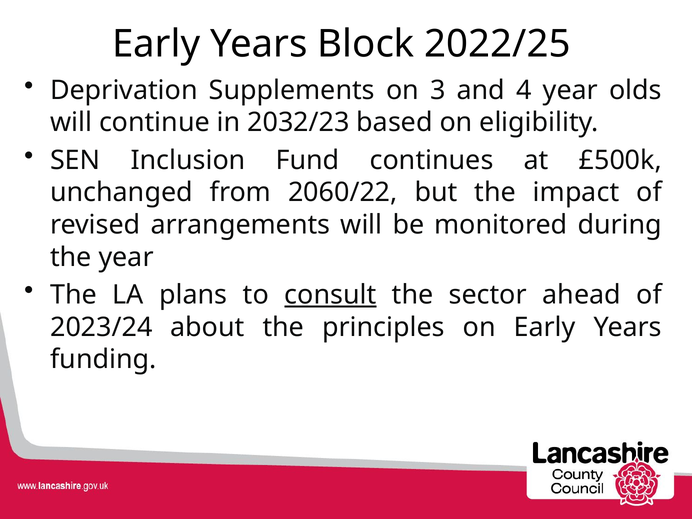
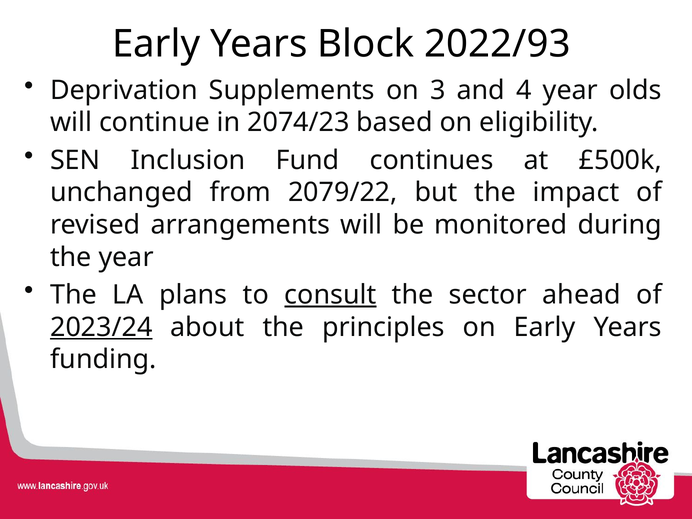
2022/25: 2022/25 -> 2022/93 (497, 44)
2032/23: 2032/23 -> 2074/23 (298, 123)
2060/22: 2060/22 -> 2079/22 (343, 193)
2023/24 underline: none -> present (101, 327)
